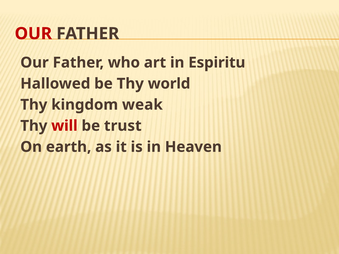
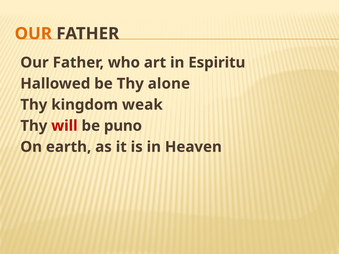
OUR colour: red -> orange (33, 34)
world: world -> alone (169, 84)
trust: trust -> puno (123, 126)
